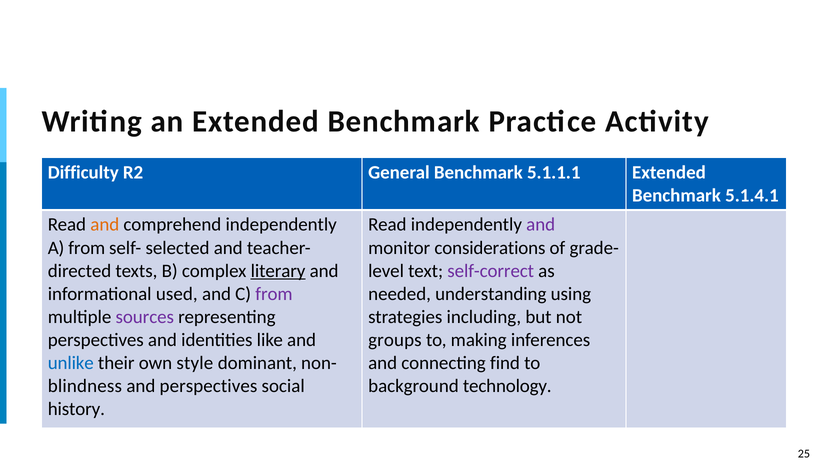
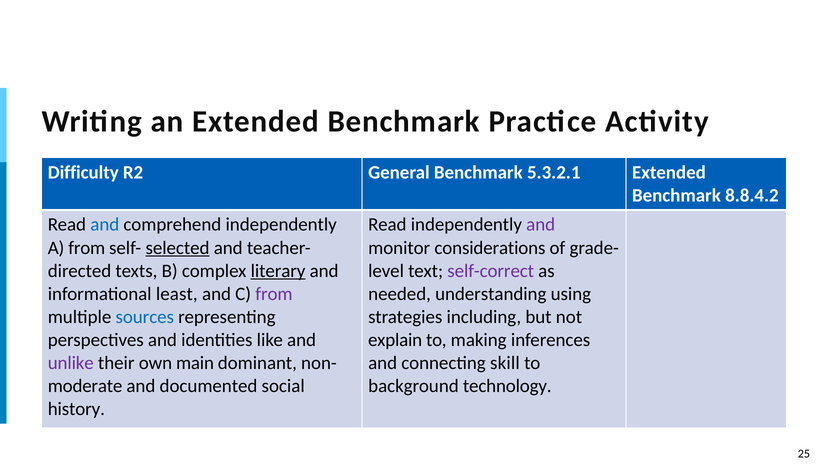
5.1.1.1: 5.1.1.1 -> 5.3.2.1 (554, 172)
5.1.4.1: 5.1.4.1 -> 8.8.4.2 (752, 196)
and colour: orange -> blue (105, 225)
selected underline: none -> present (178, 248)
used: used -> least (177, 294)
sources colour: purple -> blue (145, 317)
groups: groups -> explain (395, 340)
unlike colour: blue -> purple (71, 363)
style: style -> main (195, 363)
find: find -> skill (505, 363)
blindness: blindness -> moderate (85, 386)
and perspectives: perspectives -> documented (209, 386)
